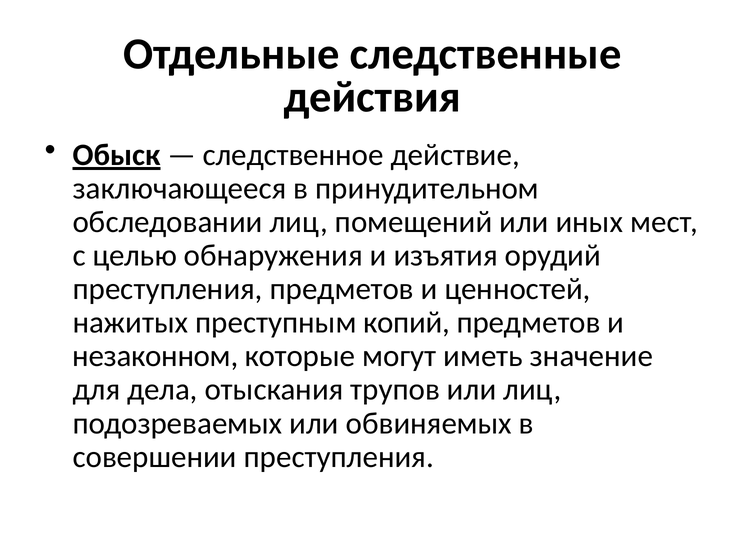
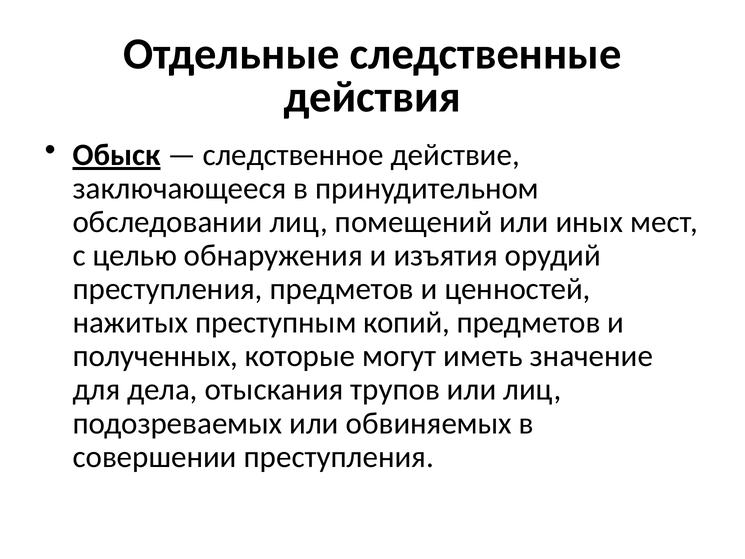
незаконном: незаконном -> полученных (155, 356)
